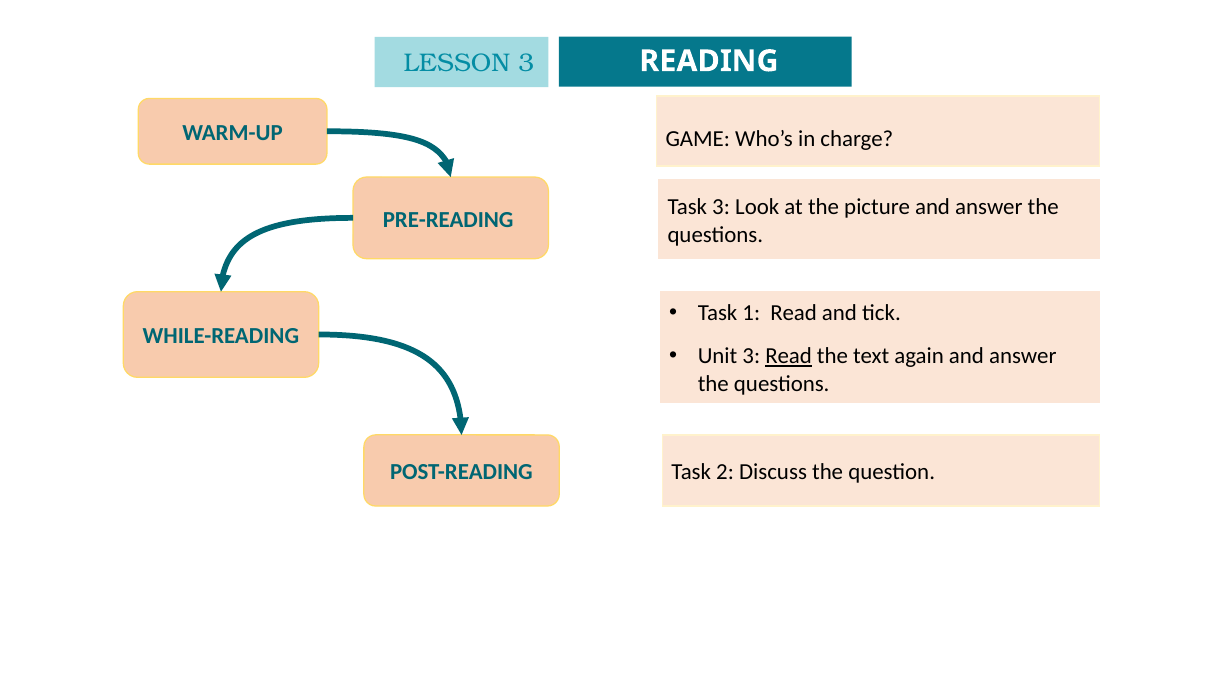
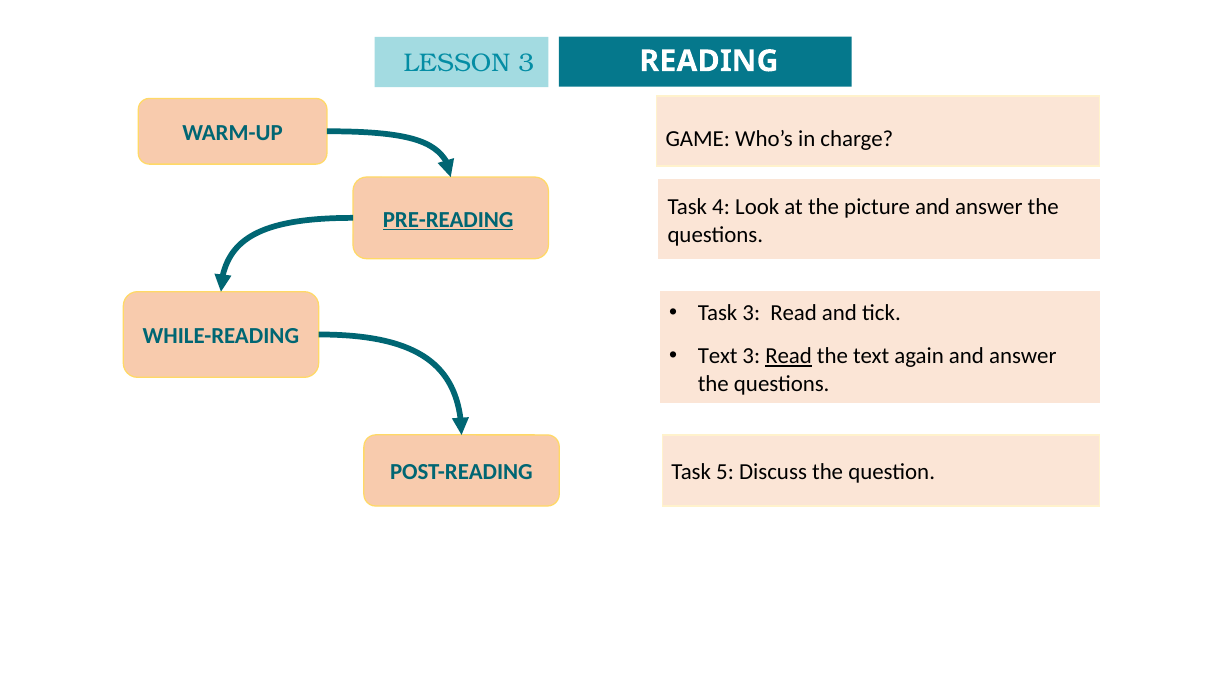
Task 3: 3 -> 4 (721, 207)
PRE-READING underline: none -> present (448, 219)
Task 1: 1 -> 3 (751, 313)
Unit: Unit -> Text (718, 356)
2: 2 -> 5 (725, 472)
